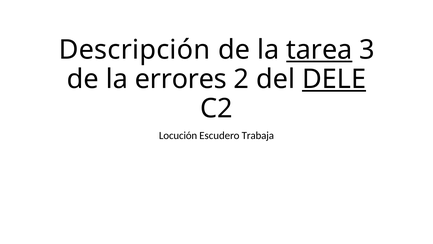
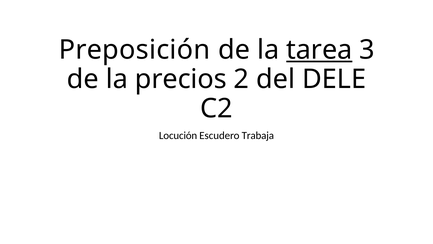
Descripción: Descripción -> Preposición (134, 50)
errores: errores -> precios (181, 79)
DELE underline: present -> none (334, 79)
